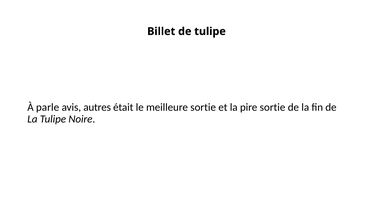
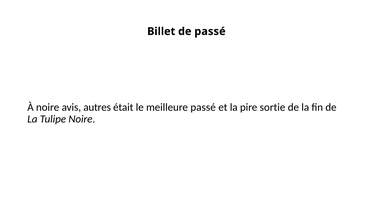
de tulipe: tulipe -> passé (210, 31)
À parle: parle -> noire (48, 107)
meilleure sortie: sortie -> passé (203, 107)
